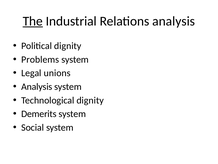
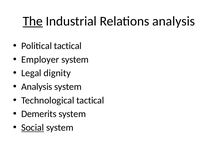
Political dignity: dignity -> tactical (68, 46)
Problems: Problems -> Employer (40, 59)
unions: unions -> dignity (57, 73)
Technological dignity: dignity -> tactical (90, 100)
Social underline: none -> present (33, 127)
